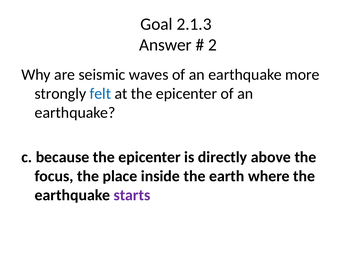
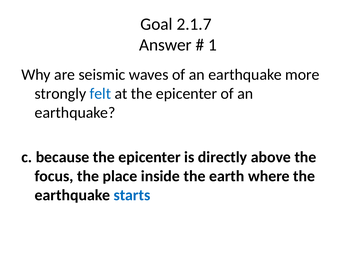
2.1.3: 2.1.3 -> 2.1.7 (194, 24)
2: 2 -> 1 (212, 45)
starts colour: purple -> blue (132, 195)
